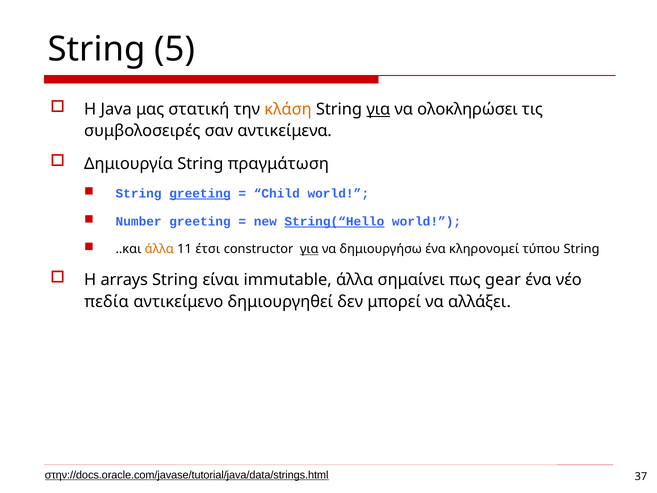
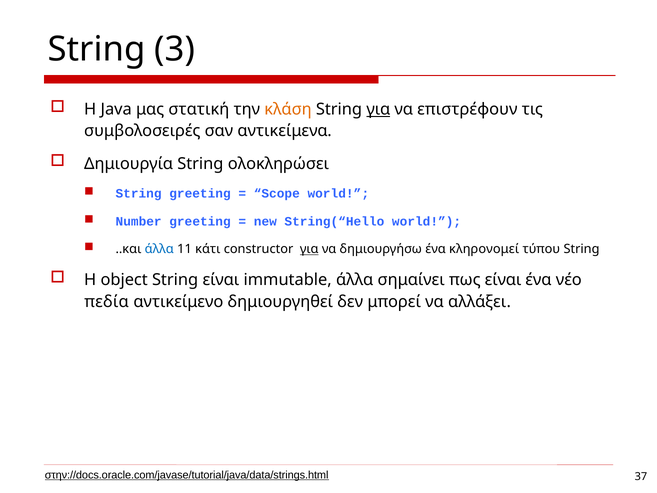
5: 5 -> 3 (175, 49)
ολοκληρώσει: ολοκληρώσει -> επιστρέφουν (467, 109)
πραγμάτωση: πραγμάτωση -> ολοκληρώσει (278, 164)
greeting underline: present -> none (200, 193)
Child: Child -> Scope (277, 193)
String(“Hello underline: present -> none (334, 221)
άλλα colour: orange -> blue (159, 249)
έτσι: έτσι -> κάτι (208, 249)
arrays: arrays -> object (124, 280)
πως gear: gear -> είναι (503, 280)
